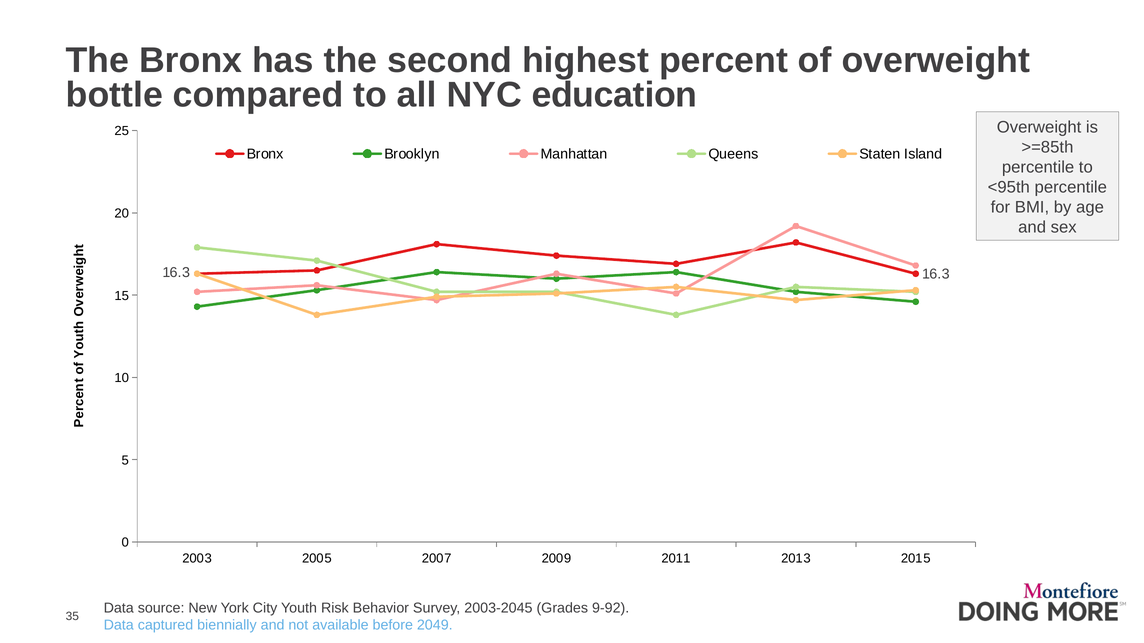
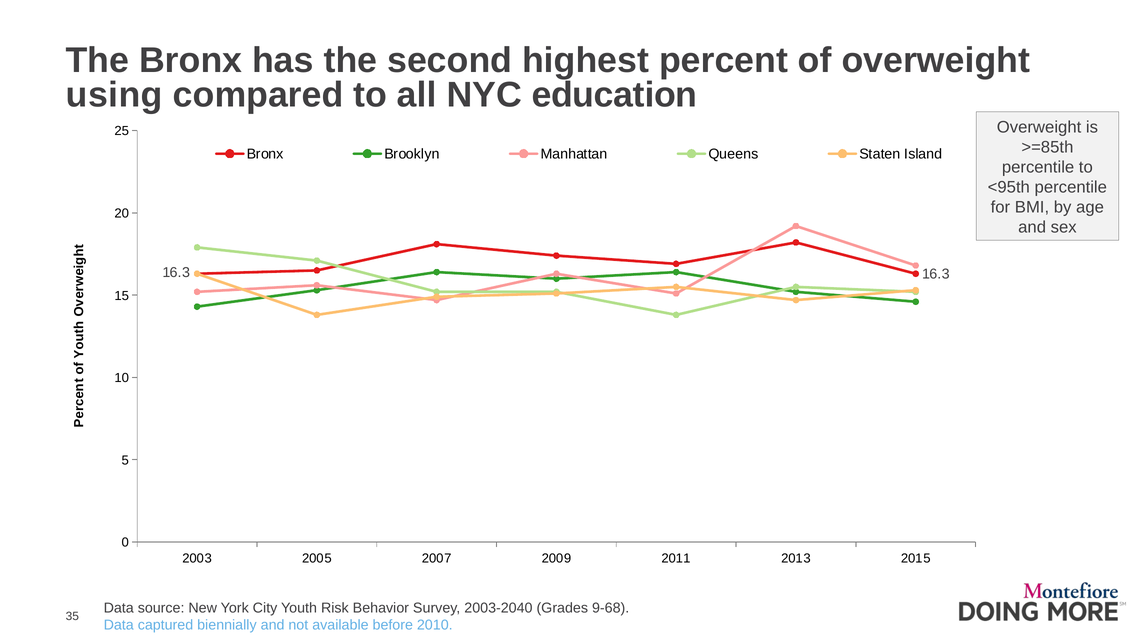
bottle: bottle -> using (114, 95)
2003-2045: 2003-2045 -> 2003-2040 (498, 608)
9-92: 9-92 -> 9-68 (611, 608)
2049: 2049 -> 2010 (435, 626)
